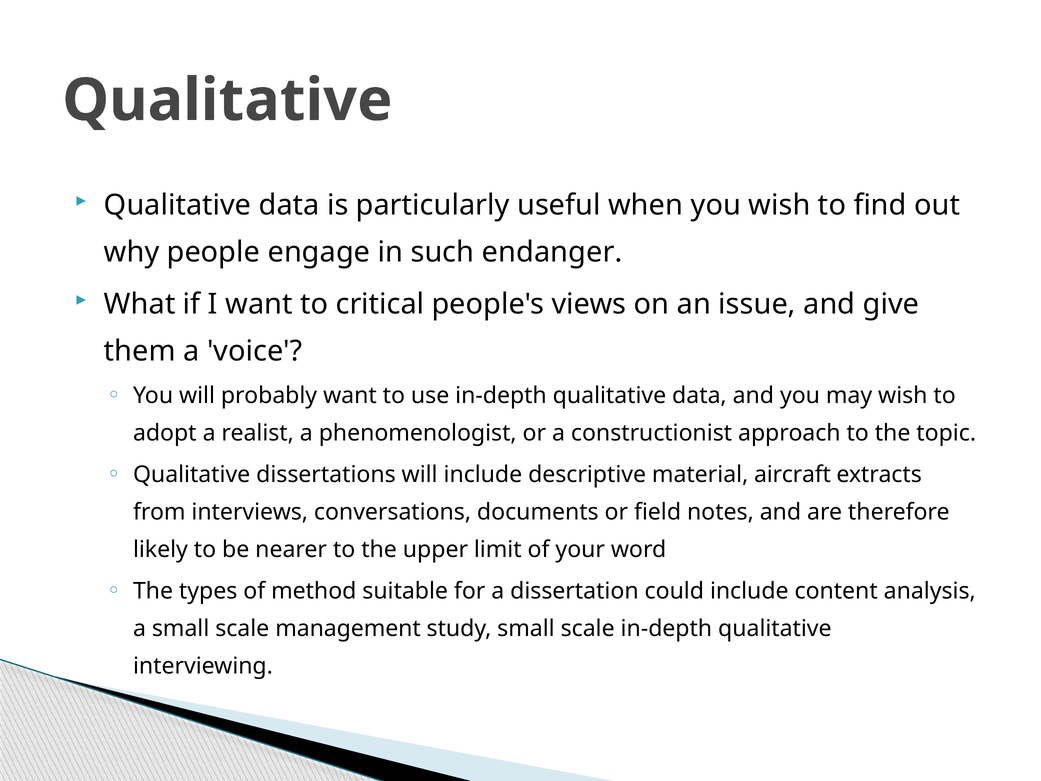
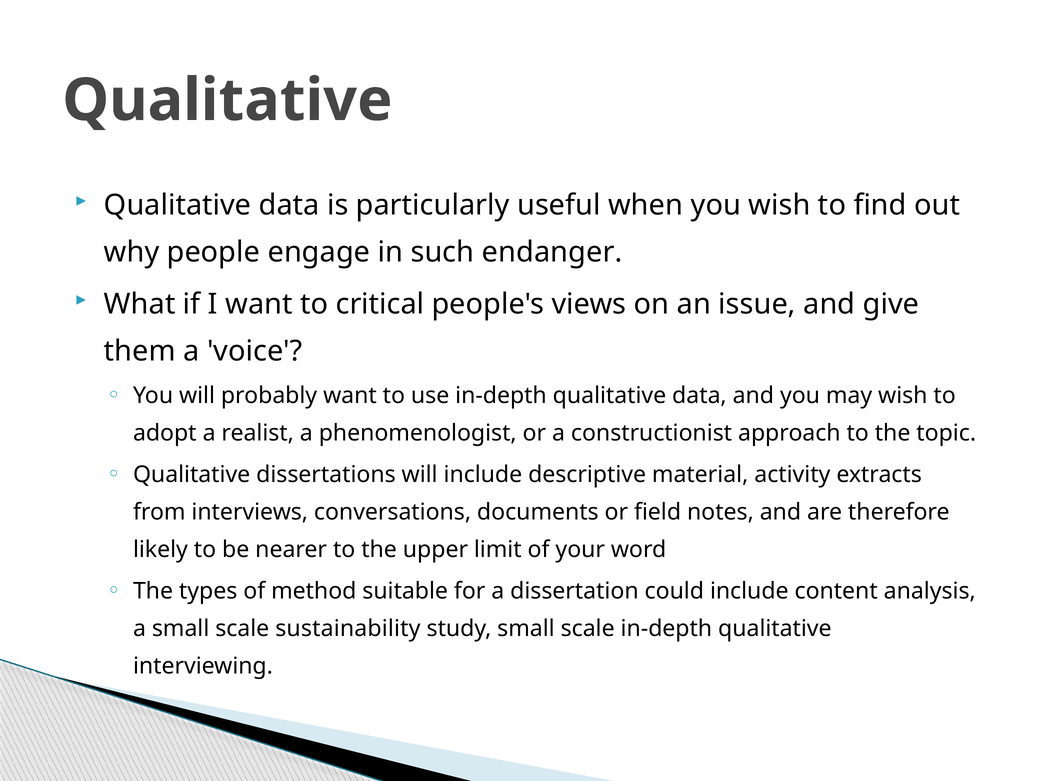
aircraft: aircraft -> activity (792, 475)
management: management -> sustainability (348, 629)
